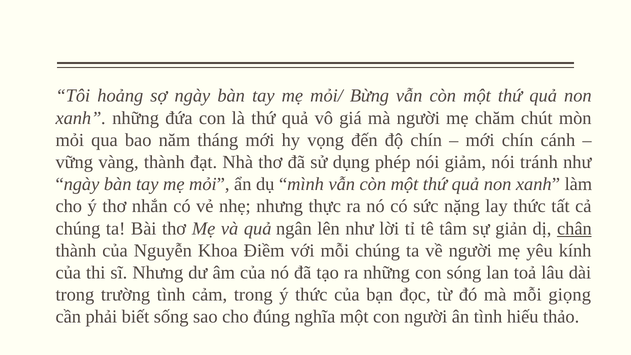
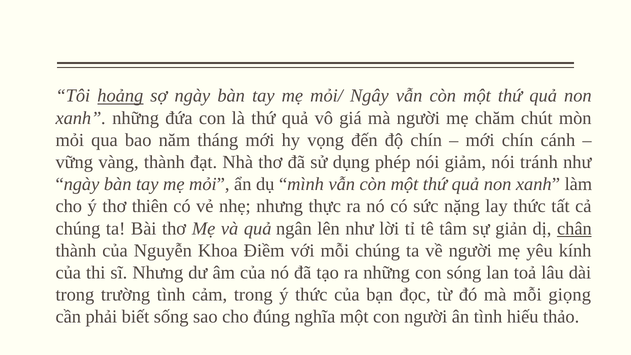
hoảng underline: none -> present (120, 96)
Bừng: Bừng -> Ngây (369, 96)
nhắn: nhắn -> thiên (150, 206)
